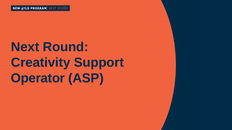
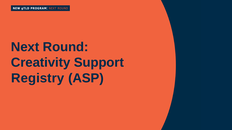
Operator: Operator -> Registry (38, 78)
